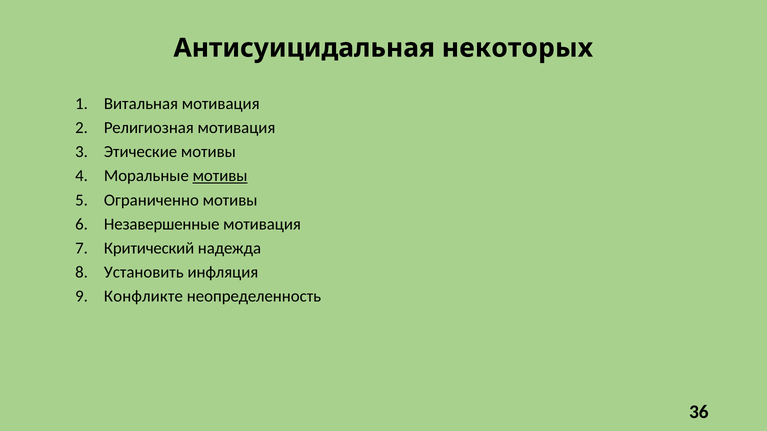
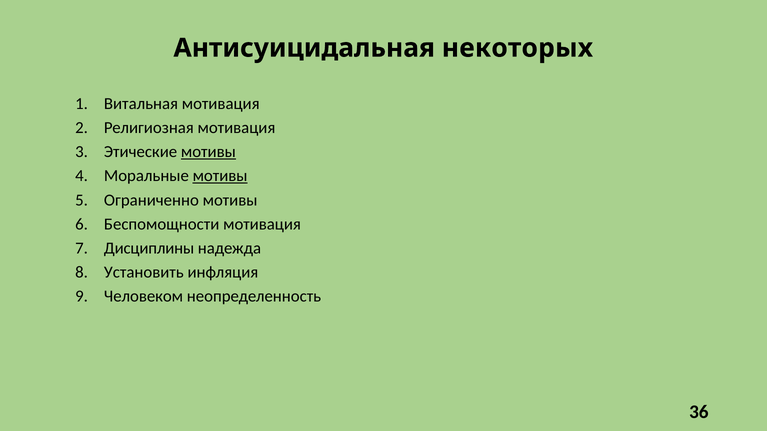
мотивы underline: none -> present (208, 152)
Незавершенные: Незавершенные -> Беспомощности (162, 224)
Критический: Критический -> Дисциплины (149, 248)
Конфликте: Конфликте -> Человеком (144, 297)
